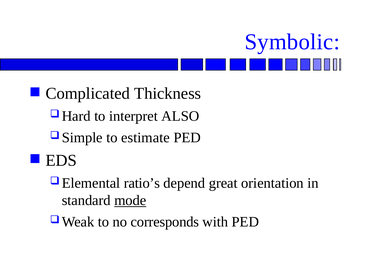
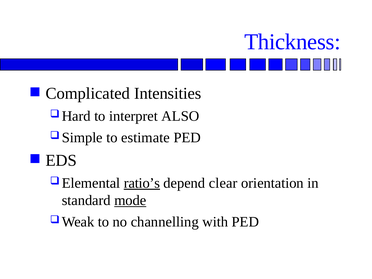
Symbolic: Symbolic -> Thickness (292, 42)
Thickness: Thickness -> Intensities (168, 93)
ratio’s underline: none -> present (142, 183)
great: great -> clear (223, 183)
corresponds: corresponds -> channelling (165, 222)
